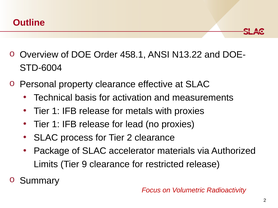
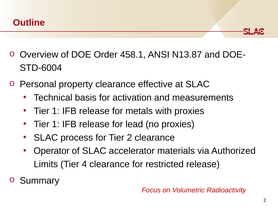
N13.22: N13.22 -> N13.87 (187, 55)
Package: Package -> Operator (52, 151)
9: 9 -> 4 (84, 165)
